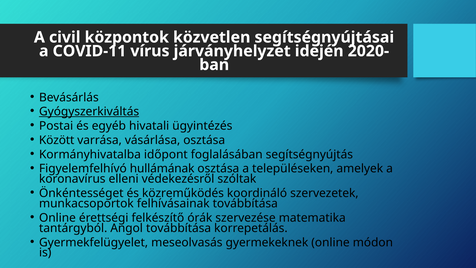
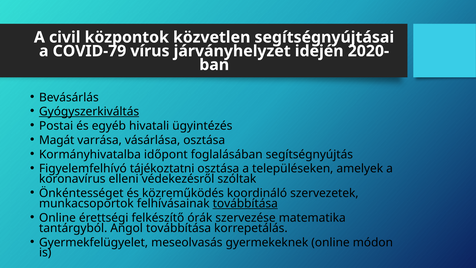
COVID-11: COVID-11 -> COVID-79 (89, 51)
Között: Között -> Magát (57, 140)
hullámának: hullámának -> tájékoztatni (162, 169)
továbbítása underline: none -> present (245, 203)
